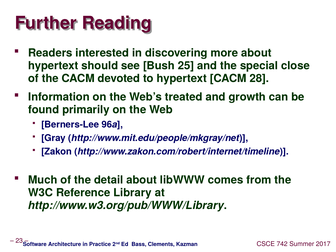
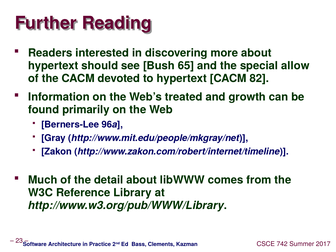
25: 25 -> 65 (186, 66)
close: close -> allow (295, 66)
28: 28 -> 82 (259, 79)
